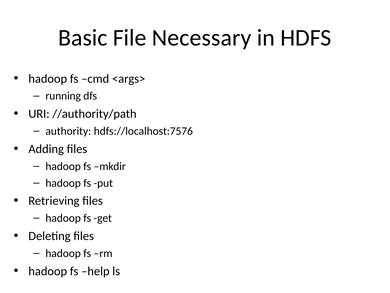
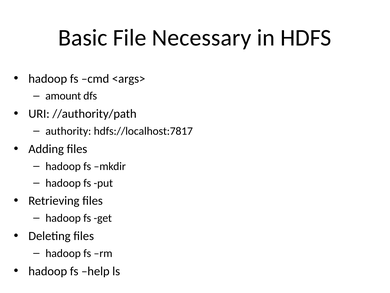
running: running -> amount (63, 96)
hdfs://localhost:7576: hdfs://localhost:7576 -> hdfs://localhost:7817 (143, 131)
